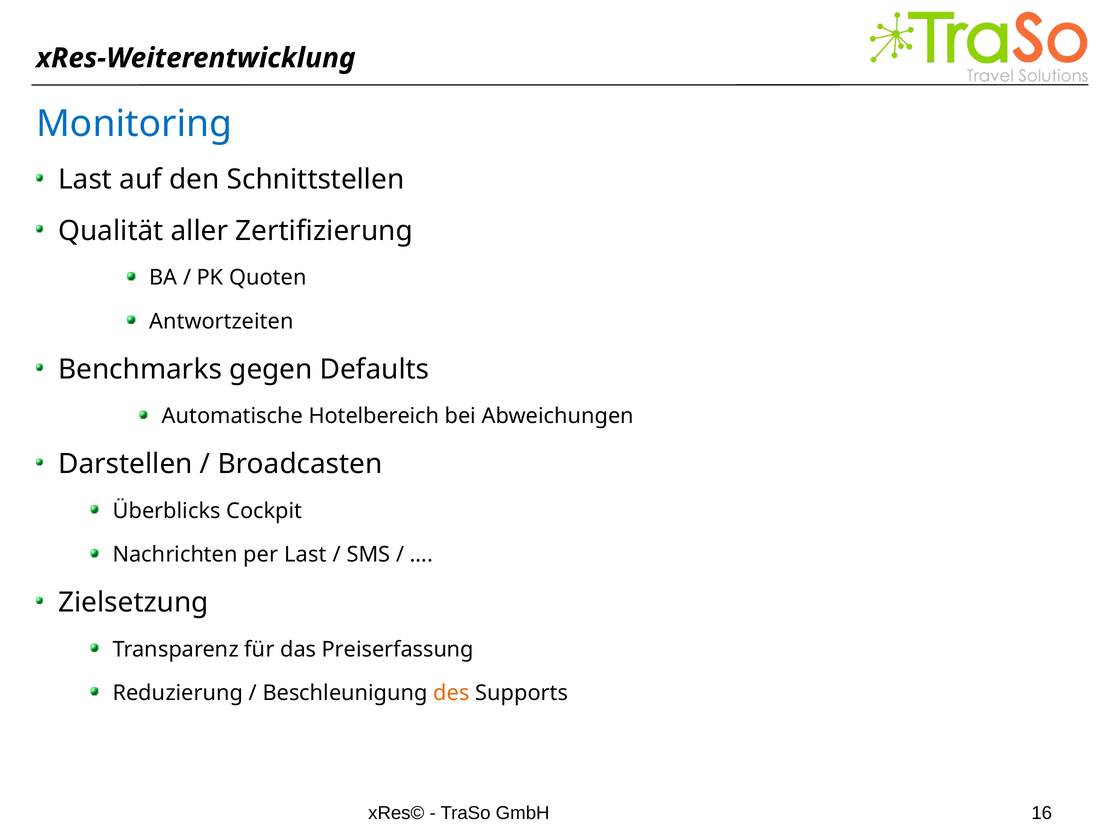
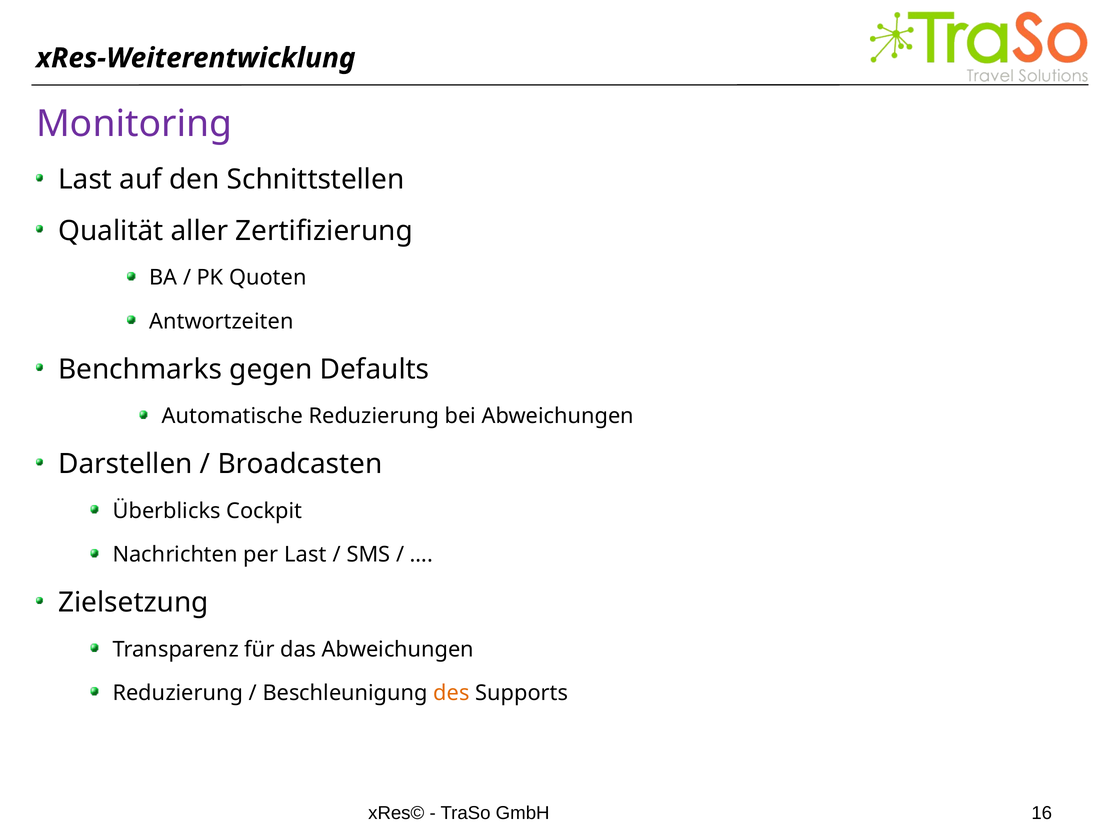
Monitoring colour: blue -> purple (134, 124)
Automatische Hotelbereich: Hotelbereich -> Reduzierung (374, 416)
das Preiserfassung: Preiserfassung -> Abweichungen (398, 649)
